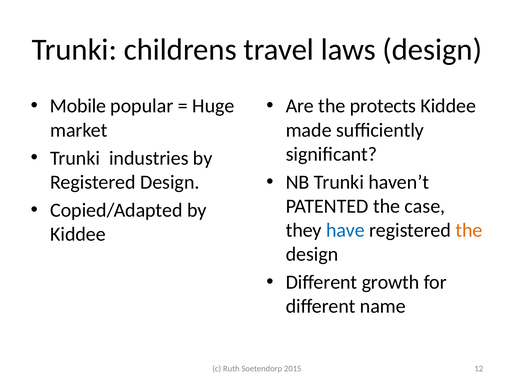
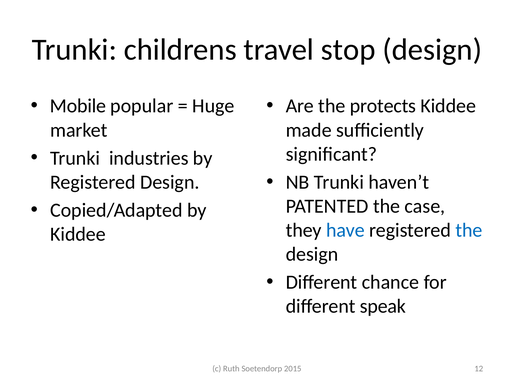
laws: laws -> stop (348, 50)
the colour: orange -> blue (469, 230)
growth: growth -> chance (390, 282)
name: name -> speak (383, 306)
